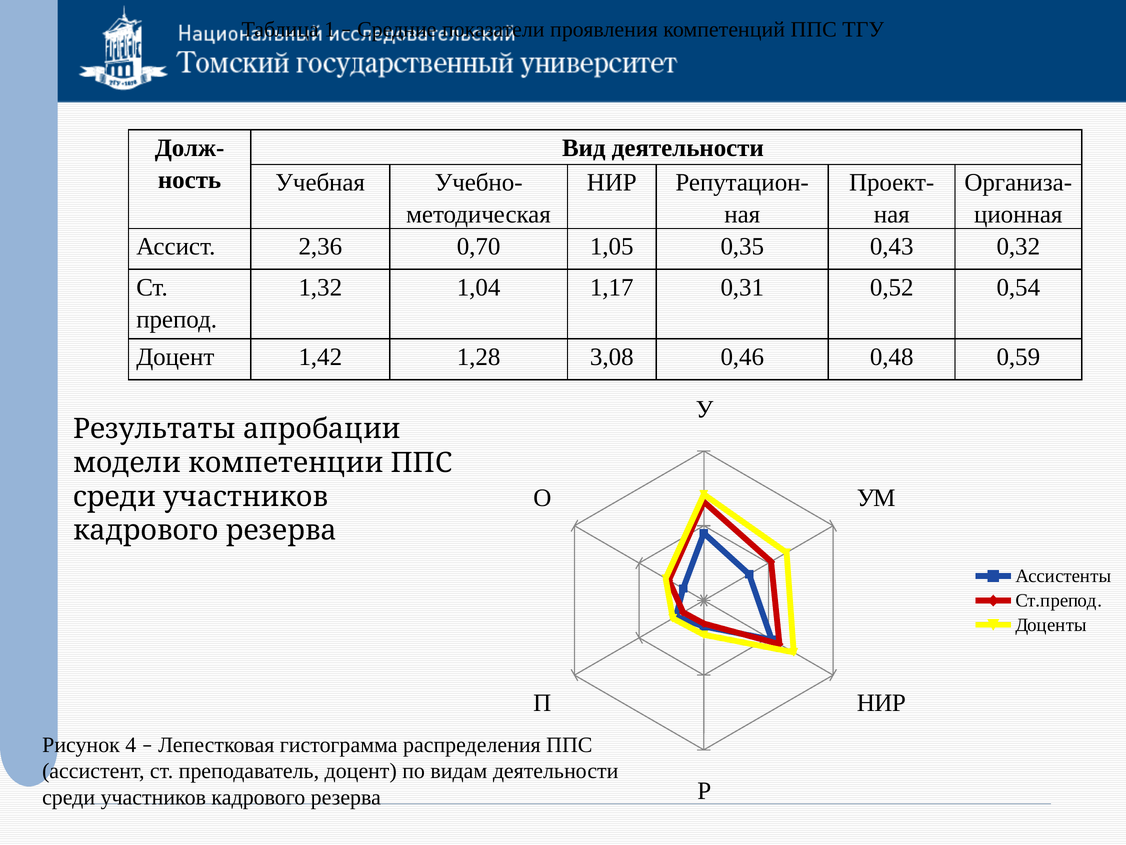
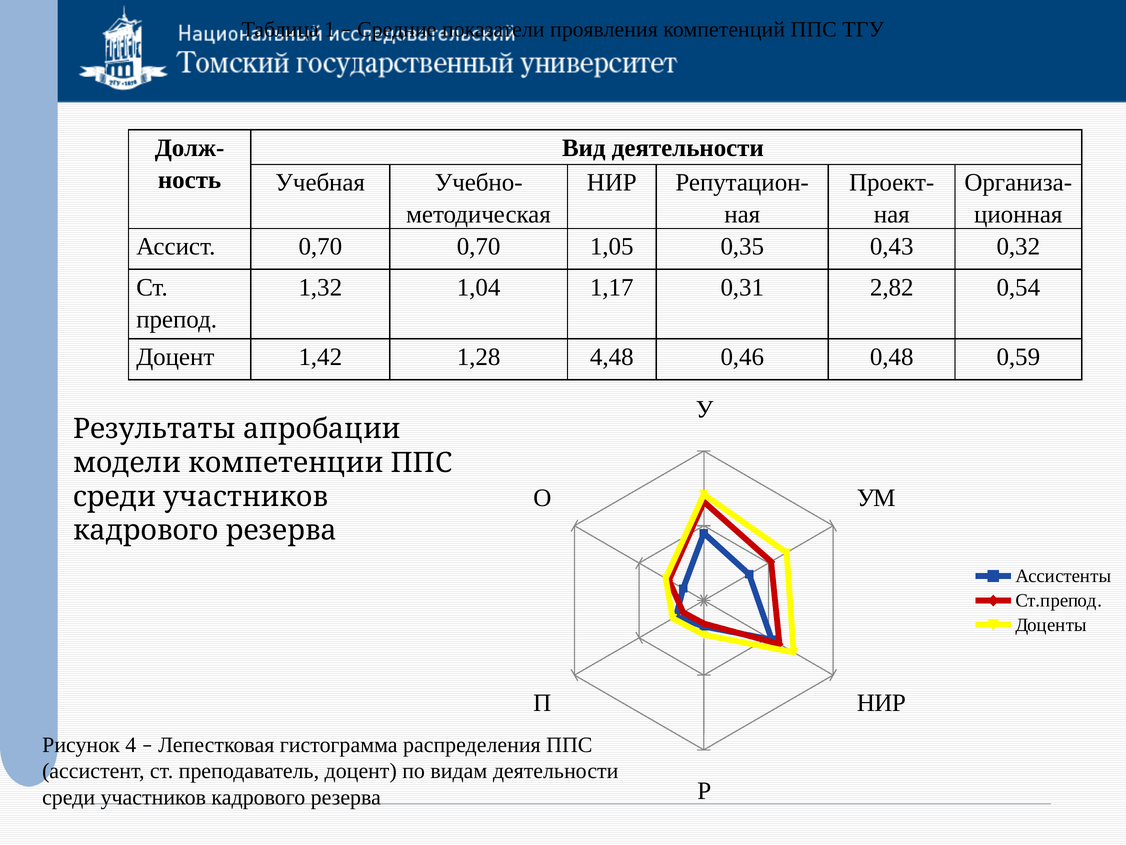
Ассист 2,36: 2,36 -> 0,70 (320, 247)
0,52: 0,52 -> 2,82 (892, 287)
3,08: 3,08 -> 4,48 (612, 357)
